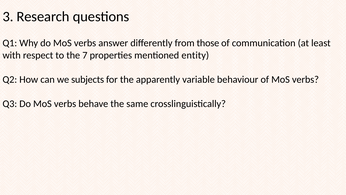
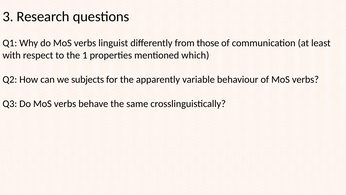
answer: answer -> linguist (113, 43)
7: 7 -> 1 (85, 55)
entity: entity -> which (195, 55)
